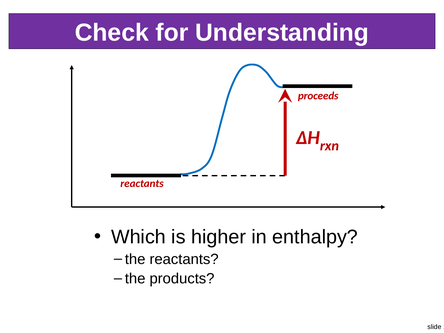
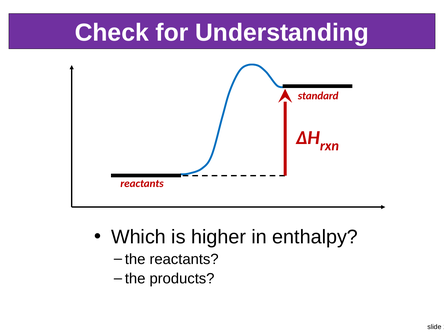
proceeds: proceeds -> standard (318, 96)
